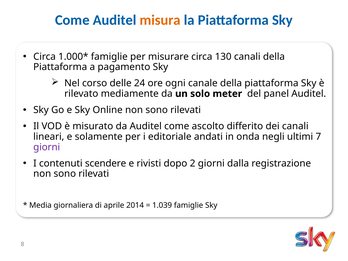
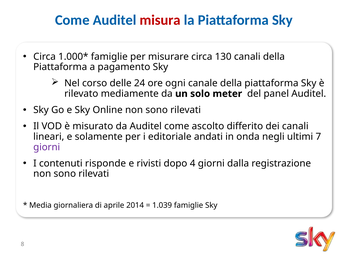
misura colour: orange -> red (160, 20)
scendere: scendere -> risponde (106, 163)
2: 2 -> 4 (193, 163)
